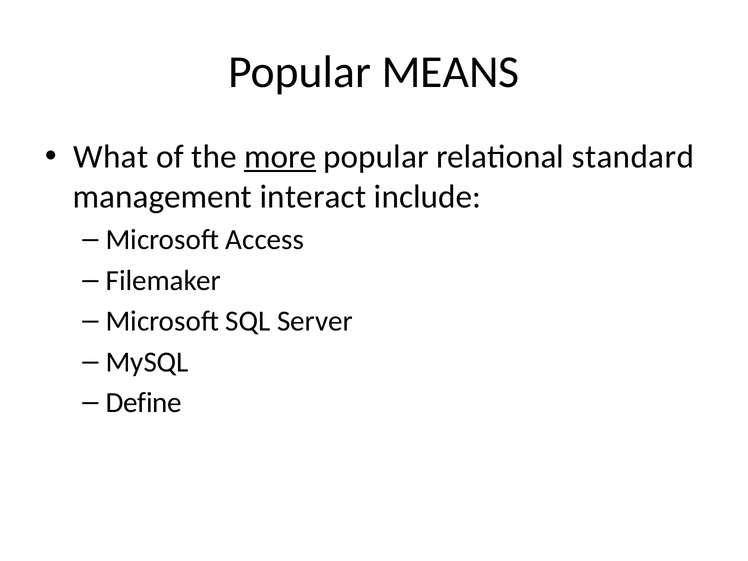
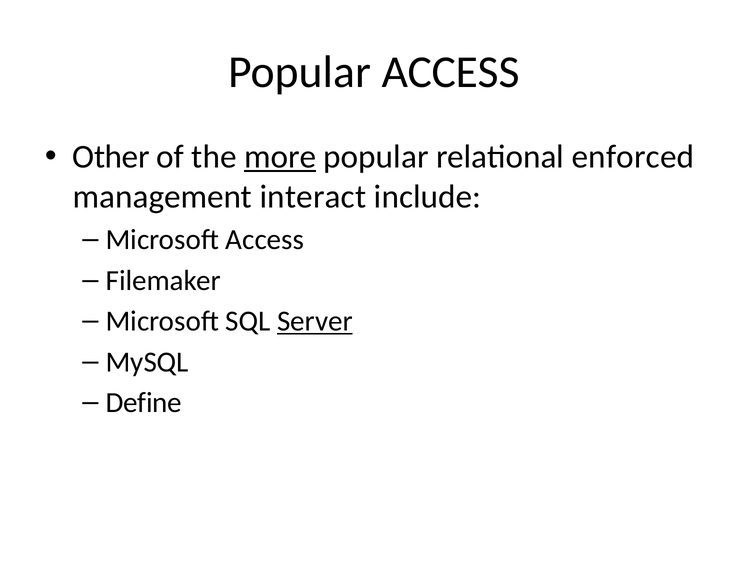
Popular MEANS: MEANS -> ACCESS (451, 72)
What: What -> Other (111, 157)
standard: standard -> enforced (633, 157)
Server underline: none -> present (315, 321)
